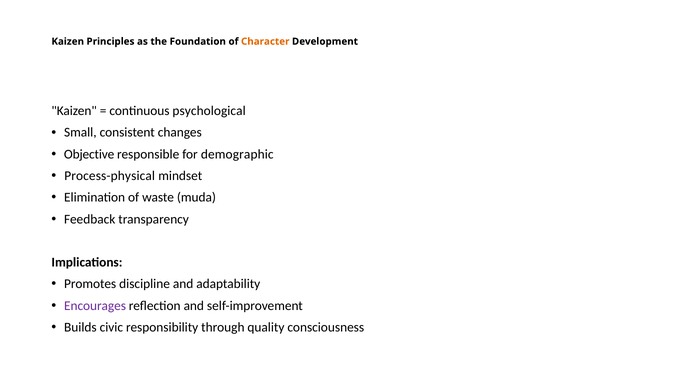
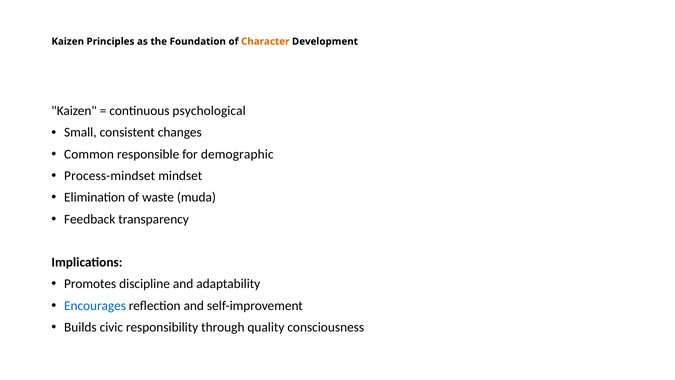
Objective: Objective -> Common (89, 154)
Process-physical: Process-physical -> Process-mindset (110, 176)
Encourages colour: purple -> blue (95, 305)
